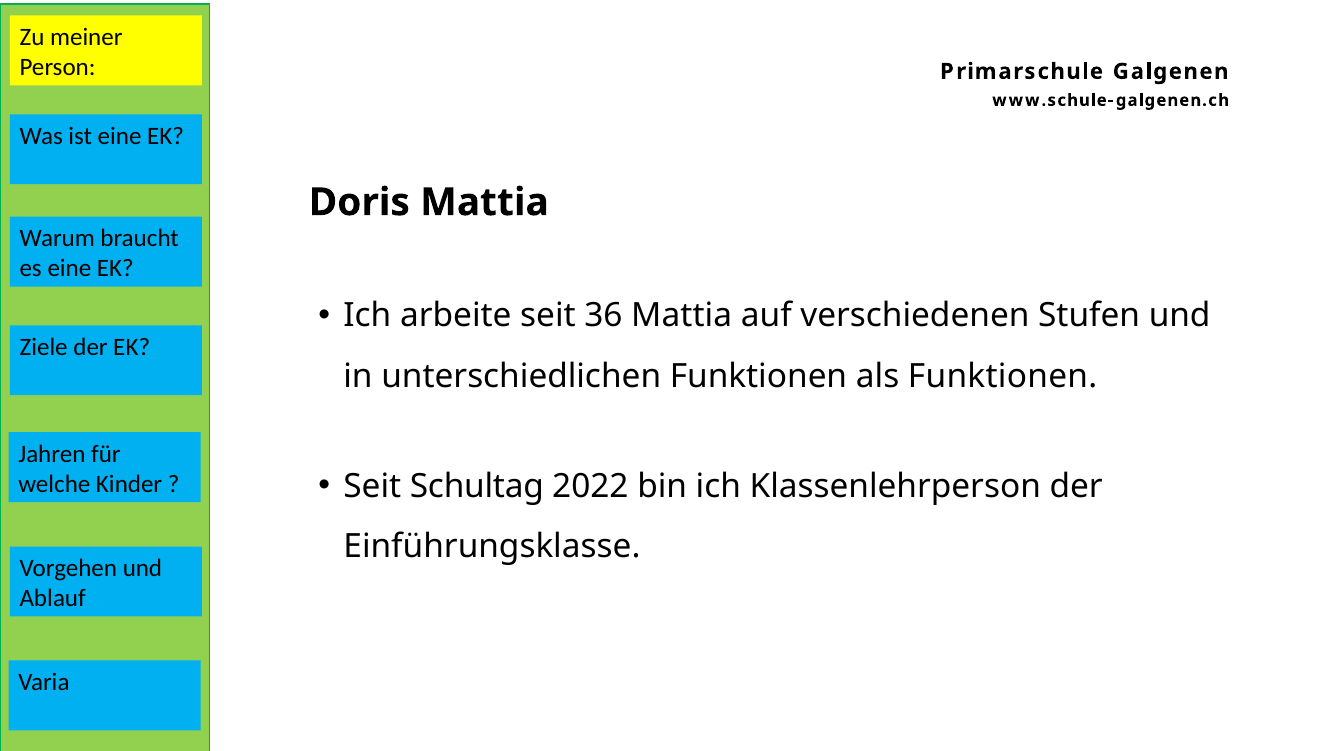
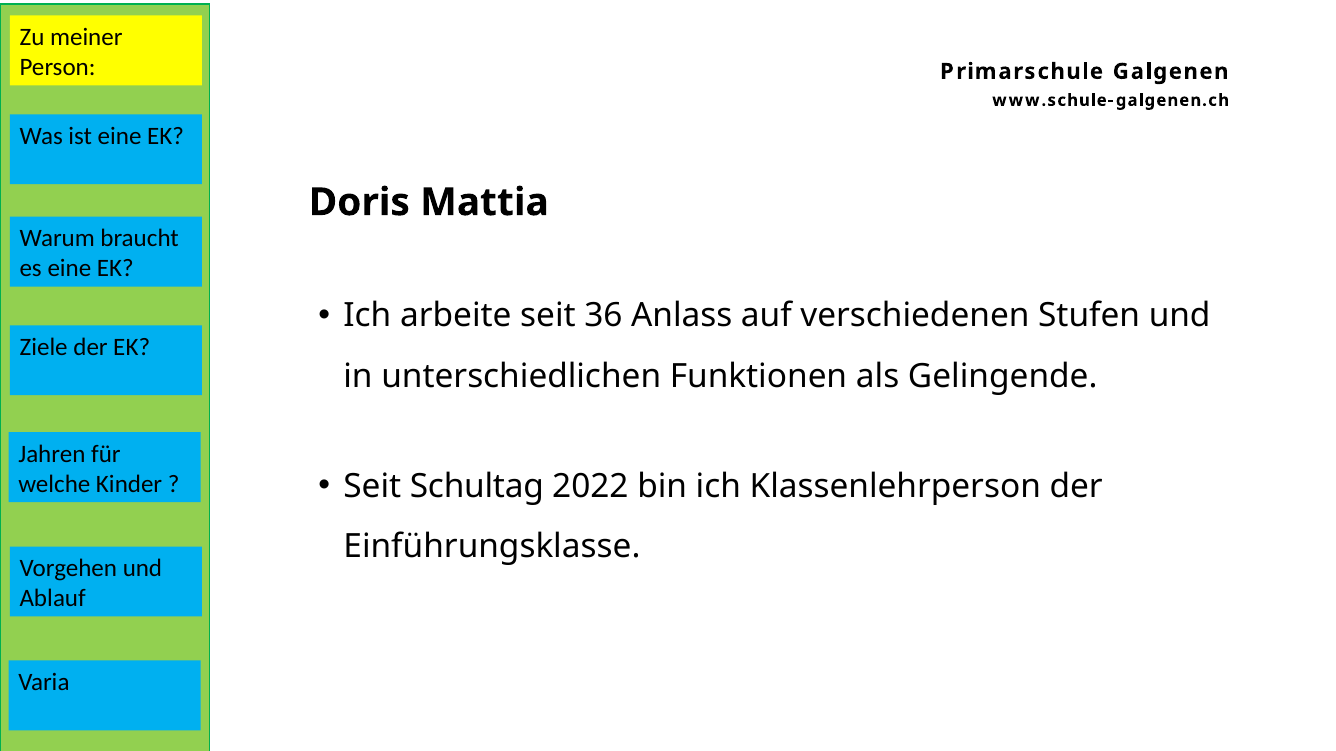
36 Mattia: Mattia -> Anlass (682, 316)
als Funktionen: Funktionen -> Gelingende (1003, 376)
